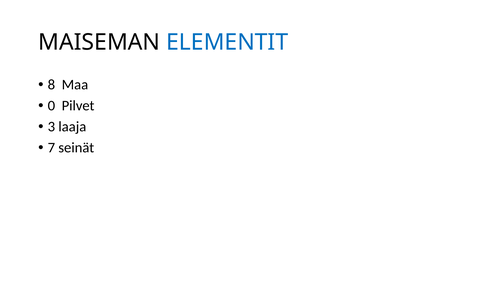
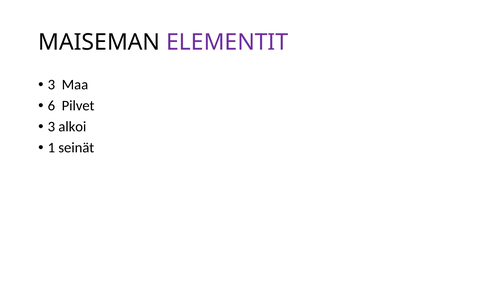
ELEMENTIT colour: blue -> purple (227, 42)
8: 8 -> 3 (51, 85)
0: 0 -> 6 (51, 106)
laaja: laaja -> alkoi (72, 127)
7: 7 -> 1 (51, 148)
